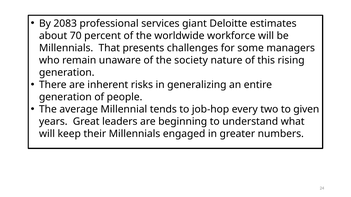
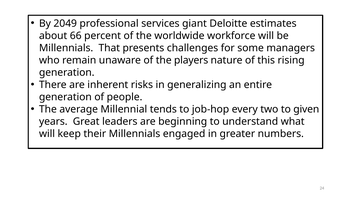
2083: 2083 -> 2049 (65, 23)
70: 70 -> 66 (76, 36)
society: society -> players (191, 60)
